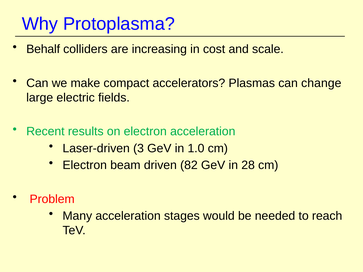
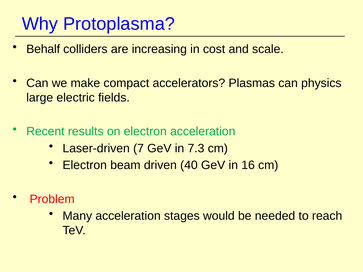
change: change -> physics (321, 83)
3: 3 -> 7 (139, 148)
1.0: 1.0 -> 7.3 (196, 148)
82: 82 -> 40 (189, 165)
28: 28 -> 16 (248, 165)
